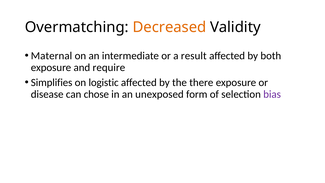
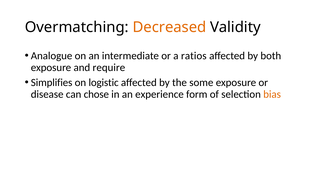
Maternal: Maternal -> Analogue (52, 56)
result: result -> ratios (194, 56)
there: there -> some (201, 82)
unexposed: unexposed -> experience (159, 94)
bias colour: purple -> orange (272, 94)
